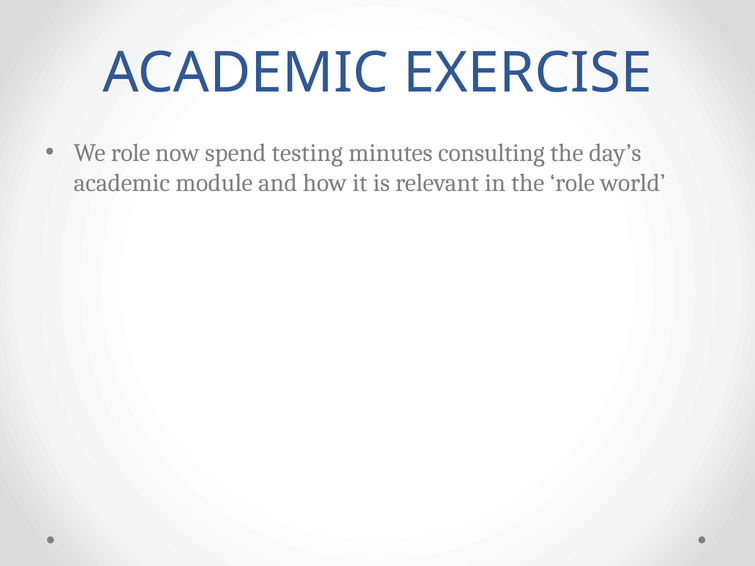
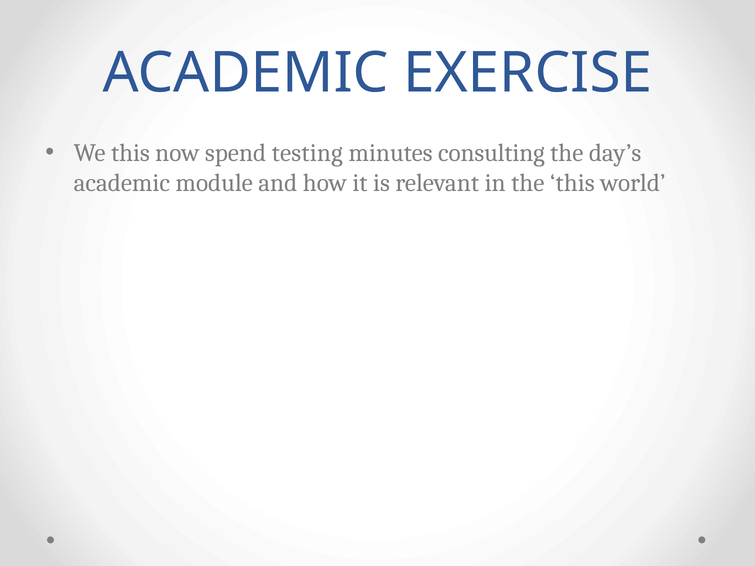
We role: role -> this (130, 153)
the role: role -> this (572, 183)
